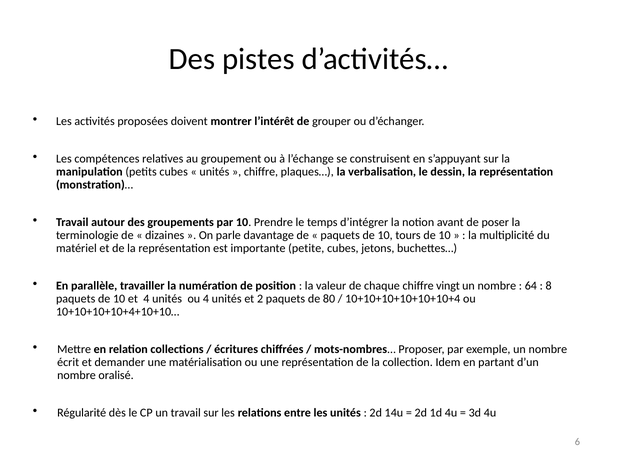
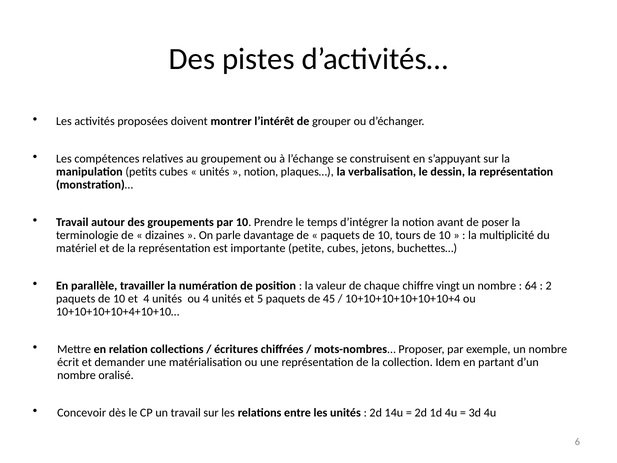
chiffre: chiffre -> notion (261, 172)
8: 8 -> 2 (549, 286)
2: 2 -> 5 (260, 299)
80: 80 -> 45 (329, 299)
Régularité: Régularité -> Concevoir (82, 412)
